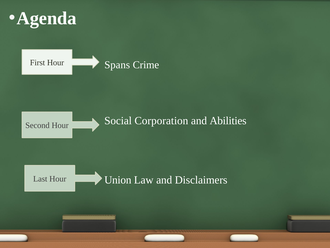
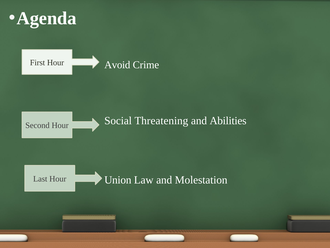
Spans: Spans -> Avoid (117, 65)
Corporation: Corporation -> Threatening (161, 120)
Disclaimers: Disclaimers -> Molestation (201, 180)
